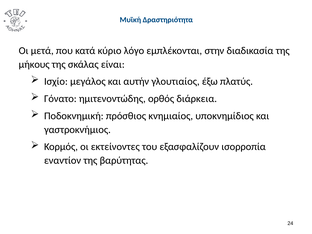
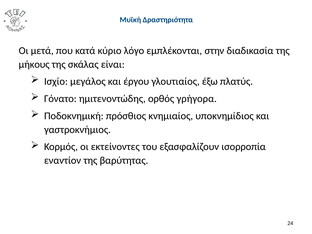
αυτήν: αυτήν -> έργου (136, 82)
διάρκεια: διάρκεια -> γρήγορα (197, 99)
